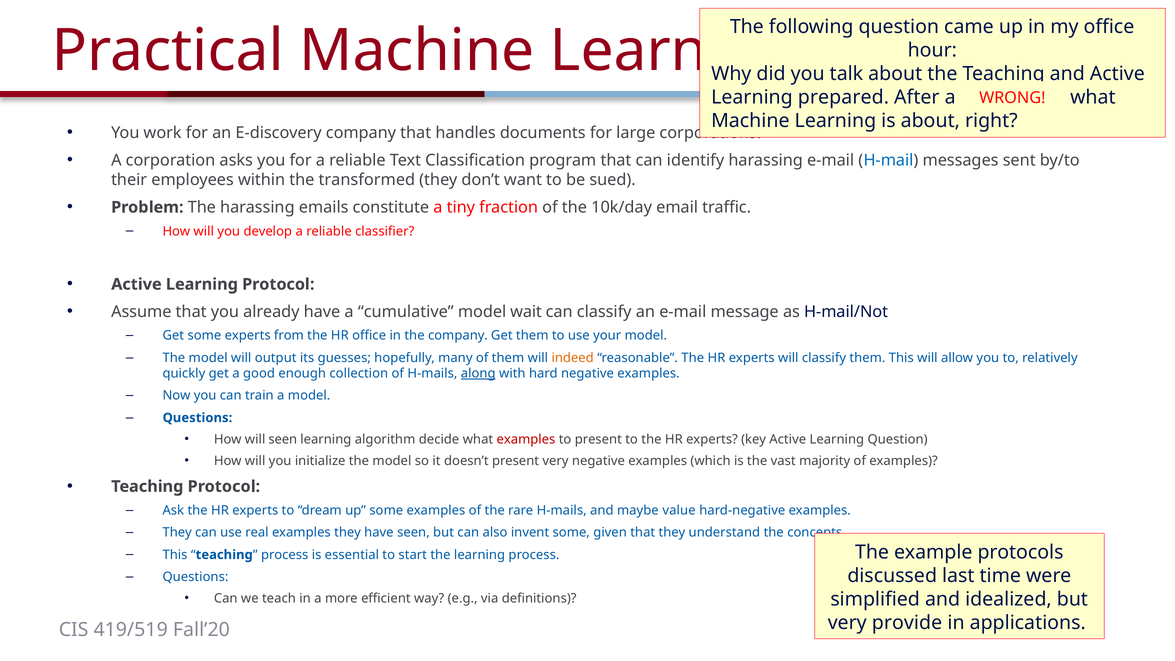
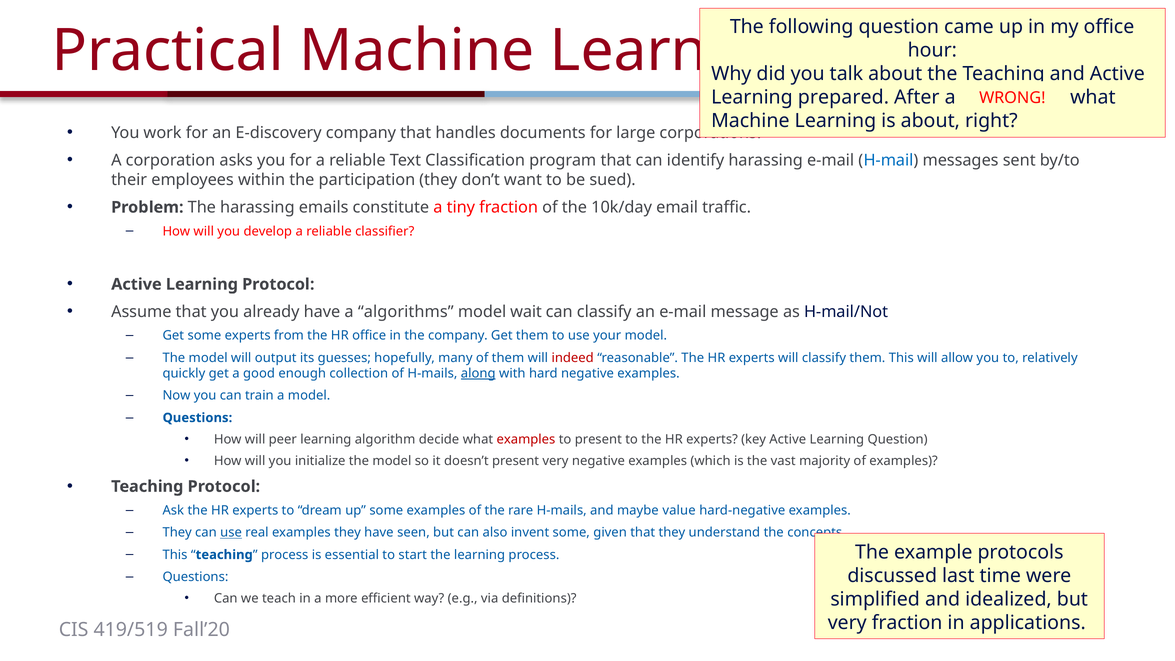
transformed: transformed -> participation (367, 180)
cumulative: cumulative -> algorithms (406, 312)
indeed colour: orange -> red (573, 358)
will seen: seen -> peer (283, 439)
use underline: none -> present (231, 533)
very provide: provide -> fraction (907, 623)
